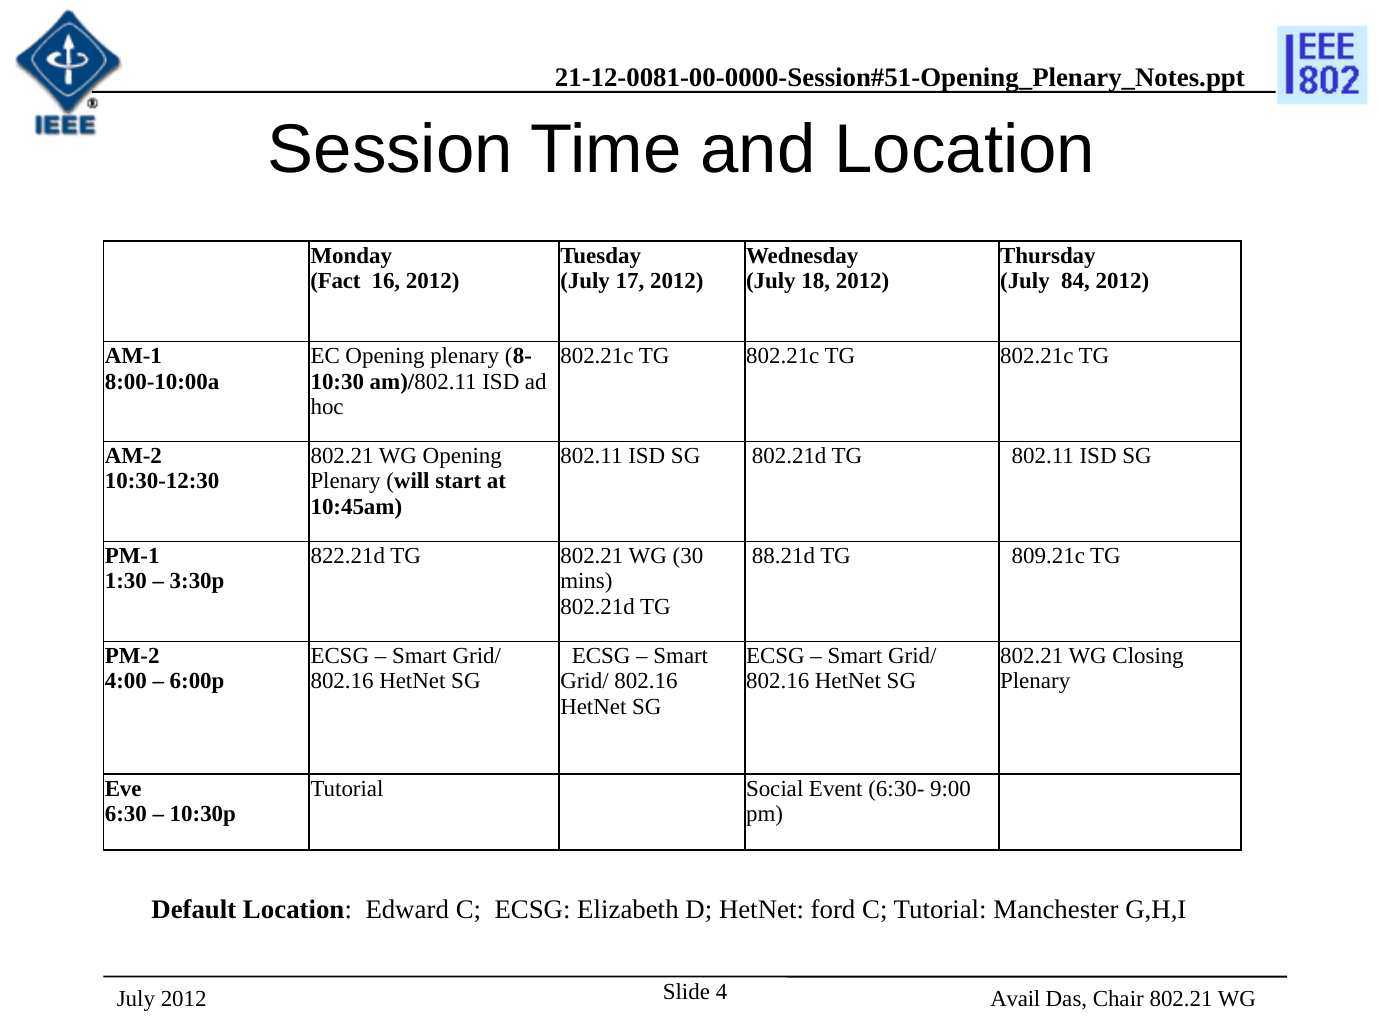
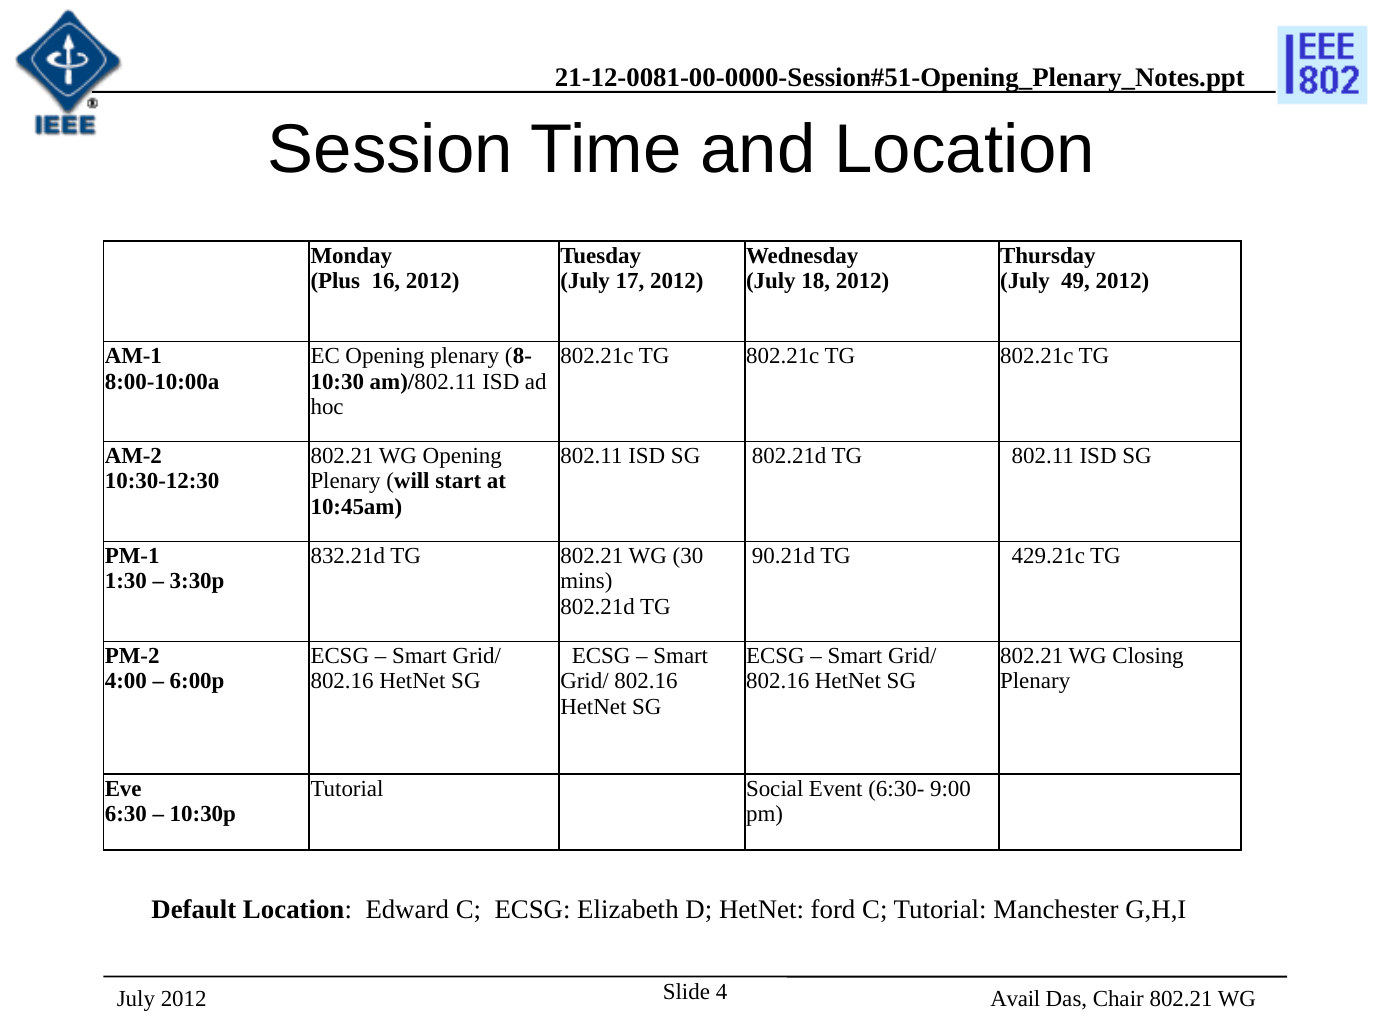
Fact: Fact -> Plus (335, 281)
84: 84 -> 49 (1076, 281)
822.21d: 822.21d -> 832.21d (348, 556)
88.21d: 88.21d -> 90.21d (783, 556)
809.21c: 809.21c -> 429.21c (1048, 556)
